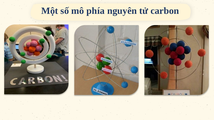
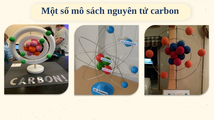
phía: phía -> sách (96, 11)
